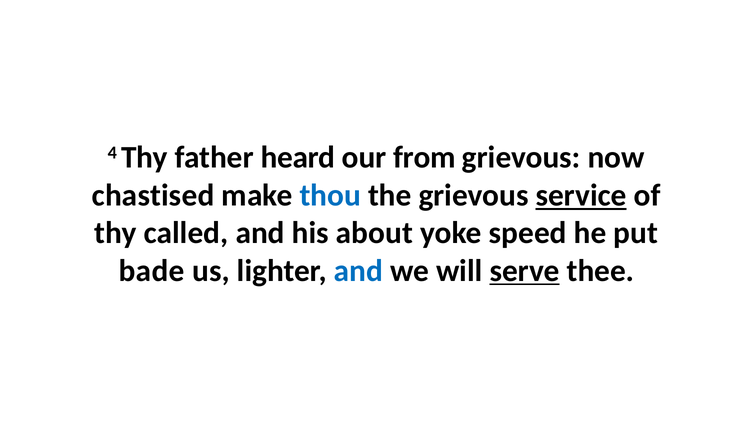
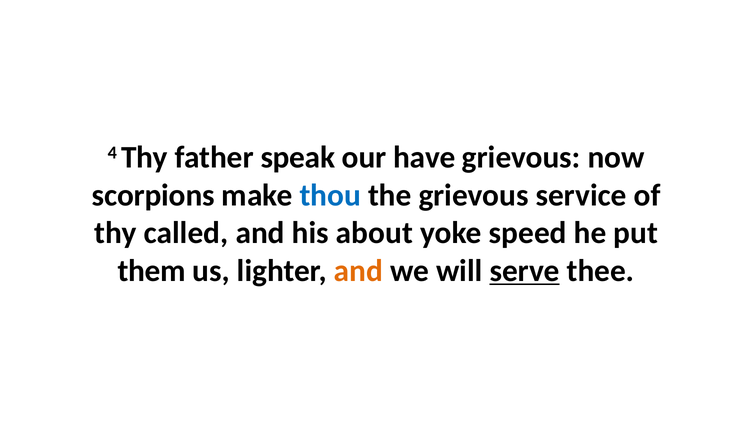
heard: heard -> speak (298, 157)
from: from -> have (424, 157)
chastised: chastised -> scorpions (153, 195)
service underline: present -> none (581, 195)
bade: bade -> them (152, 270)
and colour: blue -> orange (359, 270)
